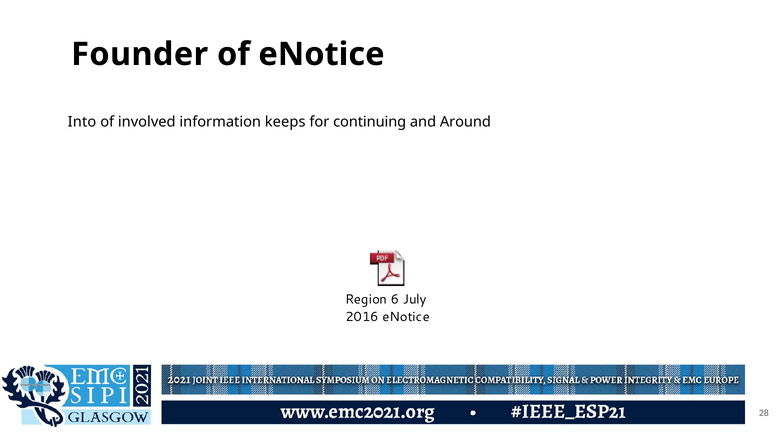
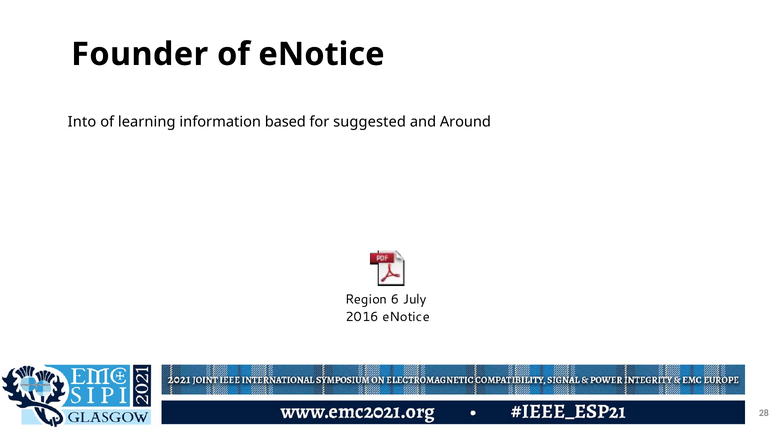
involved: involved -> learning (147, 122)
keeps: keeps -> based (285, 122)
continuing: continuing -> suggested (370, 122)
